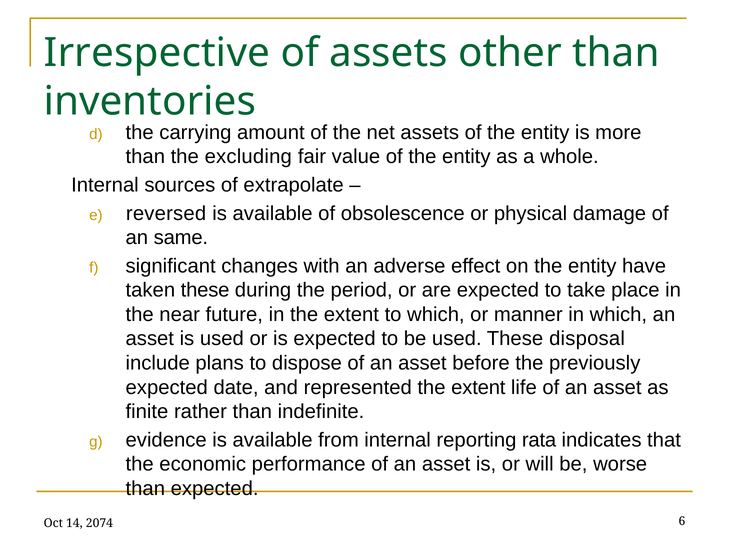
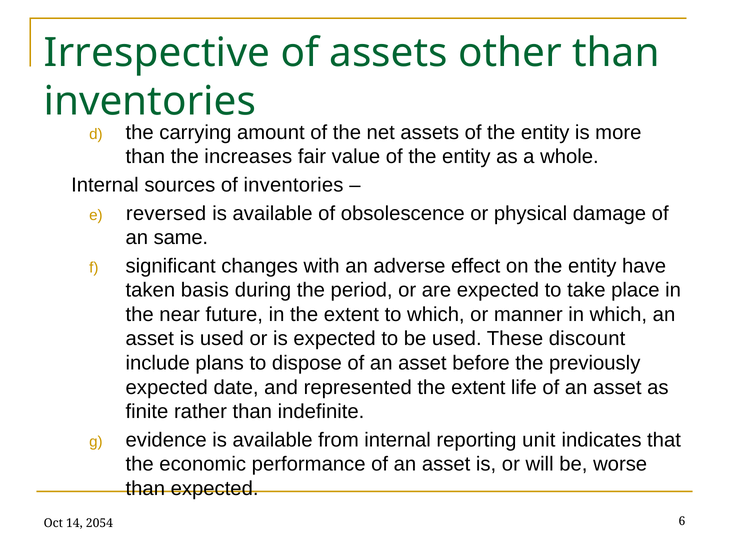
excluding: excluding -> increases (248, 157)
of extrapolate: extrapolate -> inventories (293, 185)
taken these: these -> basis (205, 291)
disposal: disposal -> discount (587, 339)
rata: rata -> unit (539, 441)
2074: 2074 -> 2054 (99, 524)
